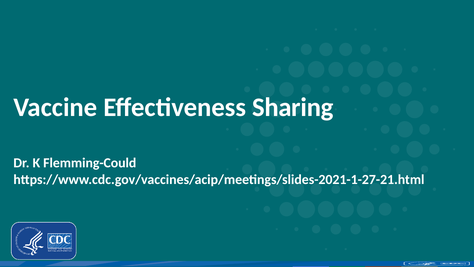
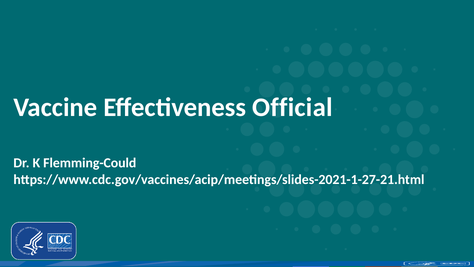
Sharing: Sharing -> Official (292, 107)
